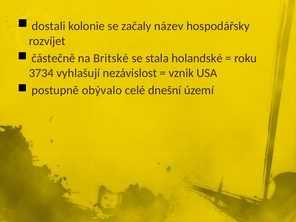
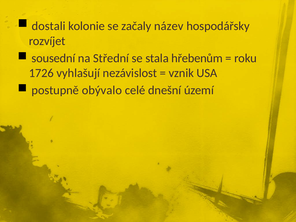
částečně: částečně -> sousední (53, 58)
Britské: Britské -> Střední (111, 58)
holandské: holandské -> hřebenům (197, 58)
3734: 3734 -> 1726 (41, 73)
